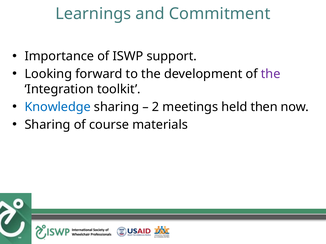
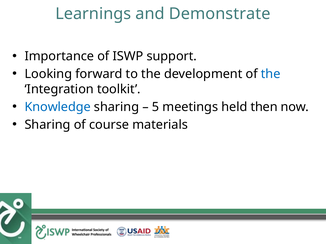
Commitment: Commitment -> Demonstrate (220, 14)
the colour: purple -> blue (271, 74)
2: 2 -> 5 (156, 107)
